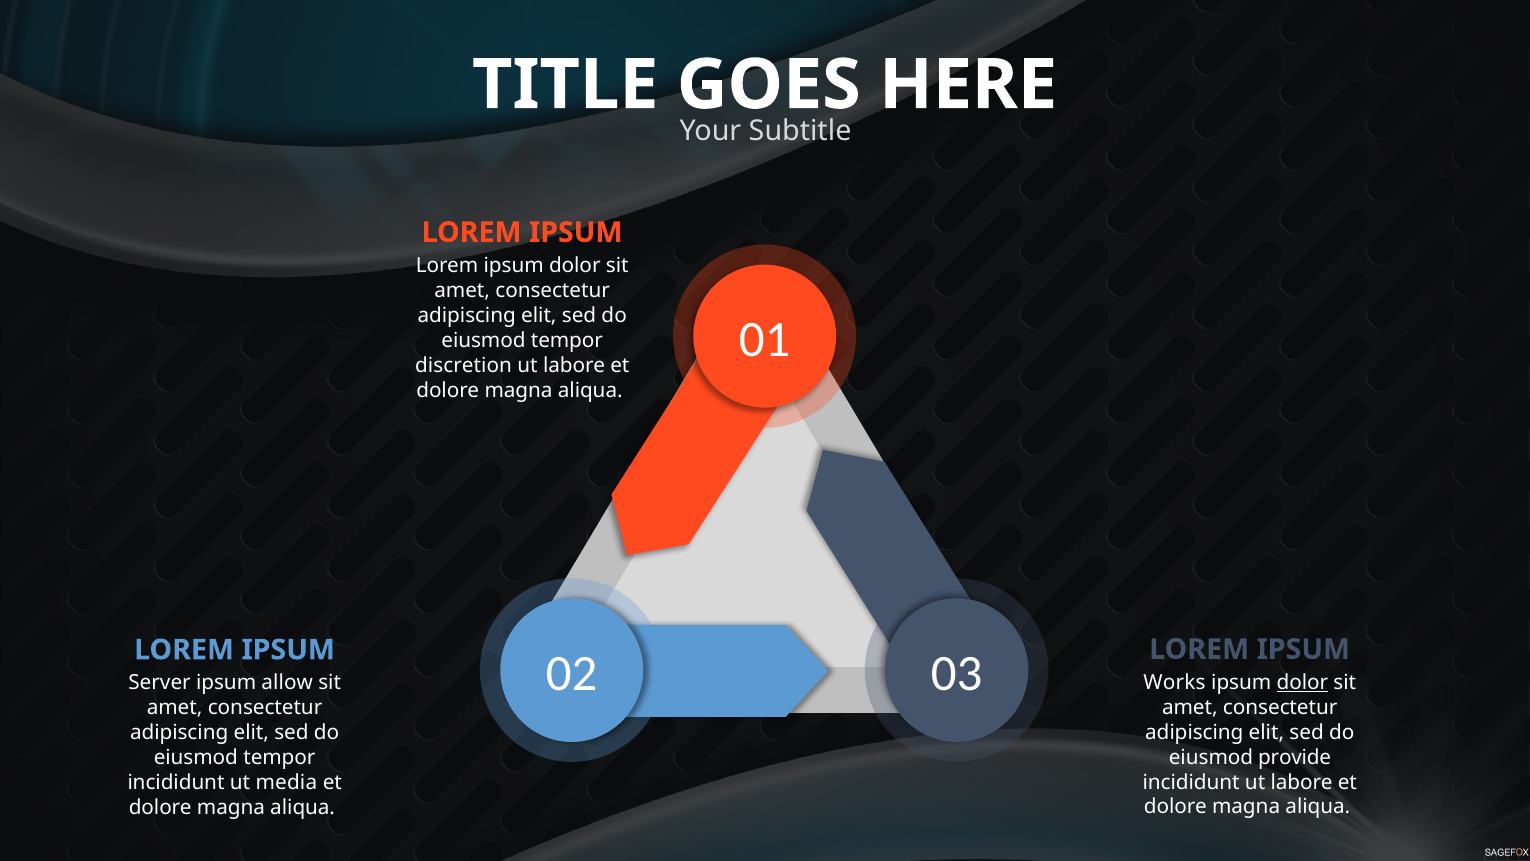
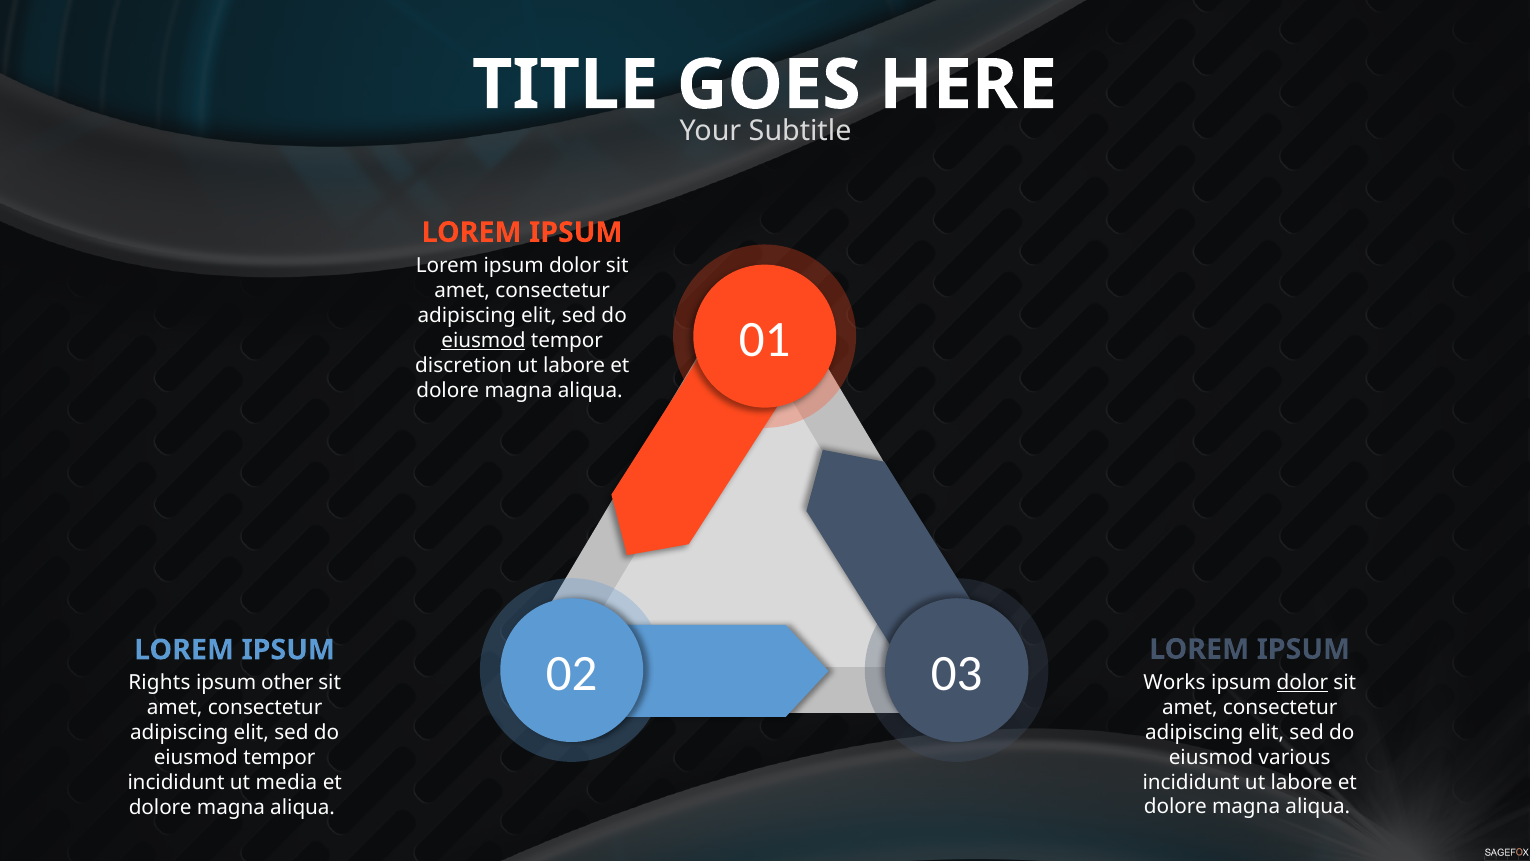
eiusmod underline: none -> present (483, 340)
Server: Server -> Rights (159, 683)
allow: allow -> other (287, 683)
provide: provide -> various (1294, 757)
